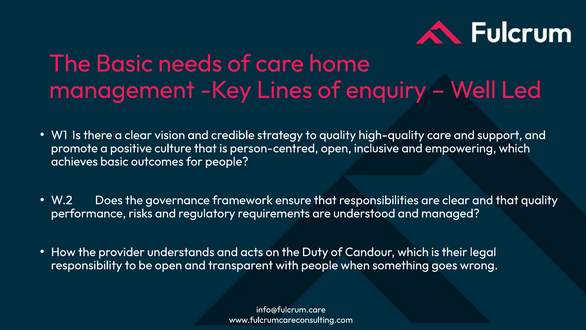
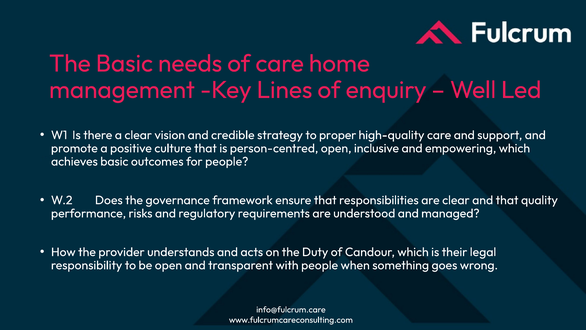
to quality: quality -> proper (338, 135)
